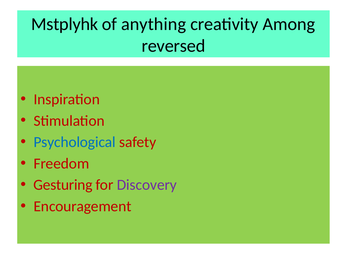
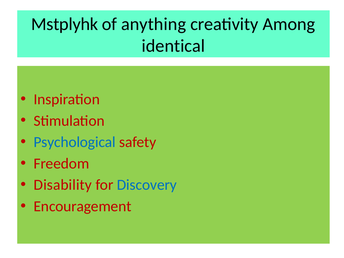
reversed: reversed -> identical (173, 46)
Gesturing: Gesturing -> Disability (63, 185)
Discovery colour: purple -> blue (147, 185)
